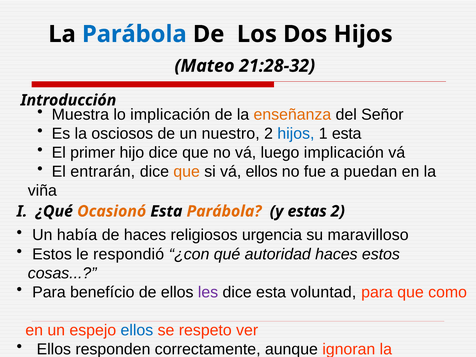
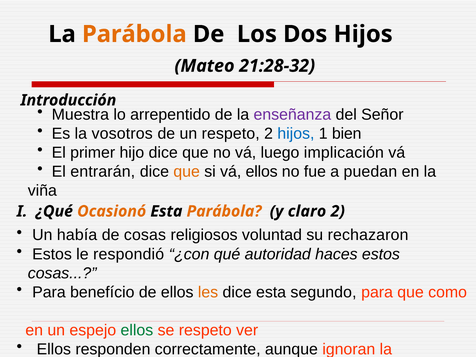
Parábola colour: blue -> orange (134, 34)
lo implicación: implicación -> arrepentido (170, 115)
enseñanza colour: orange -> purple (292, 115)
osciosos: osciosos -> vosotros (122, 134)
un nuestro: nuestro -> respeto (231, 134)
1 esta: esta -> bien (347, 134)
estas: estas -> claro (307, 211)
de haces: haces -> cosas (145, 235)
urgencia: urgencia -> voluntad (272, 235)
maravilloso: maravilloso -> rechazaron (368, 235)
les colour: purple -> orange (208, 292)
voluntad: voluntad -> segundo (323, 292)
ellos colour: blue -> green (137, 330)
